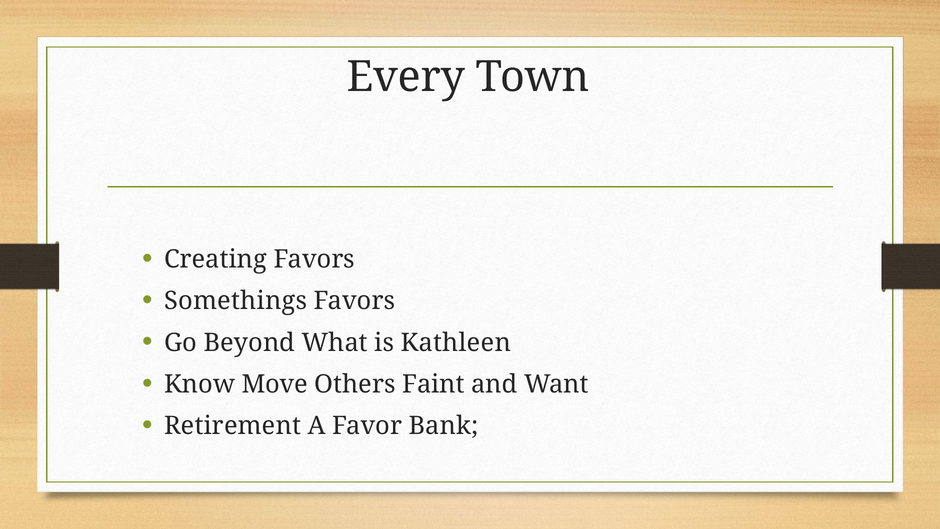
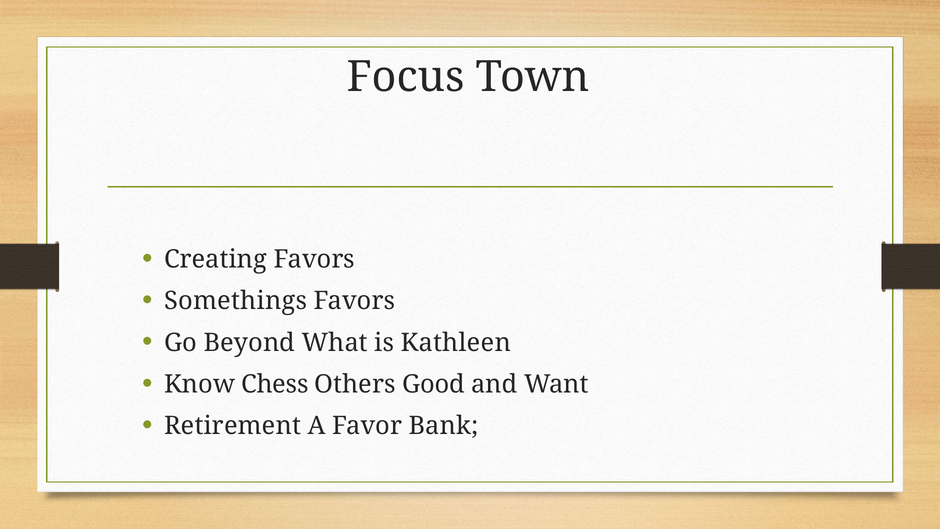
Every: Every -> Focus (406, 77)
Move: Move -> Chess (275, 384)
Faint: Faint -> Good (433, 384)
